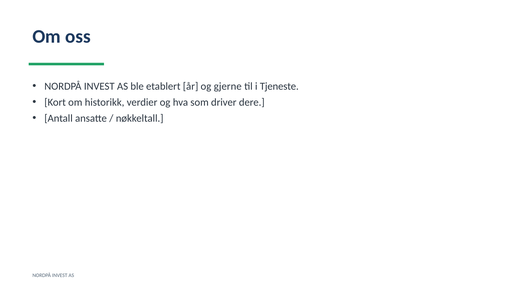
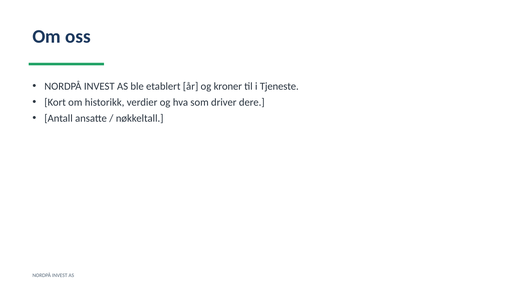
gjerne: gjerne -> kroner (228, 86)
